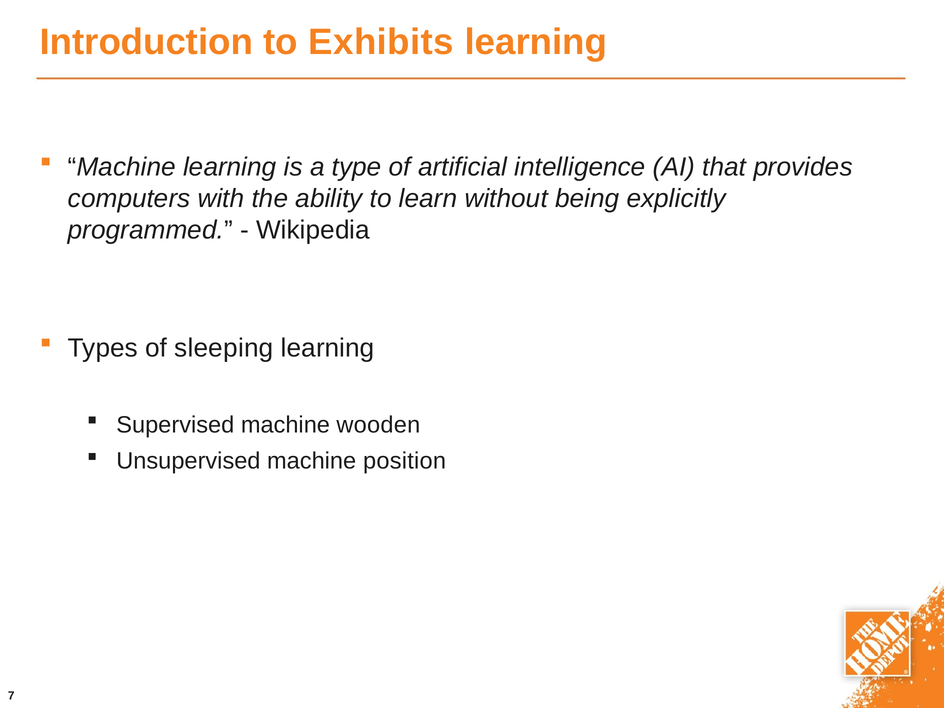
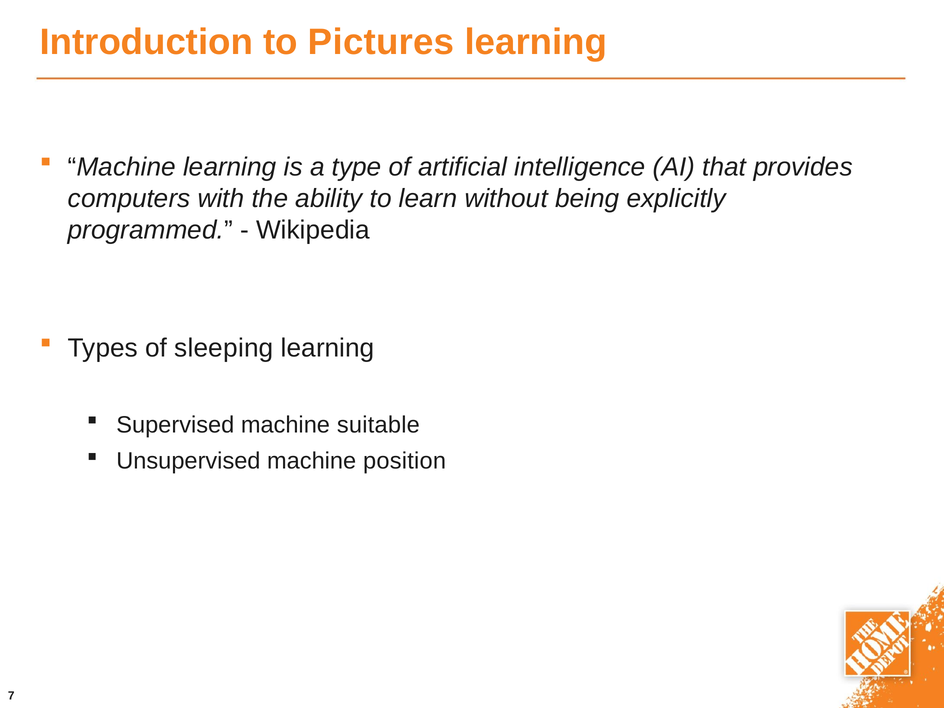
Exhibits: Exhibits -> Pictures (381, 42)
wooden: wooden -> suitable (378, 425)
